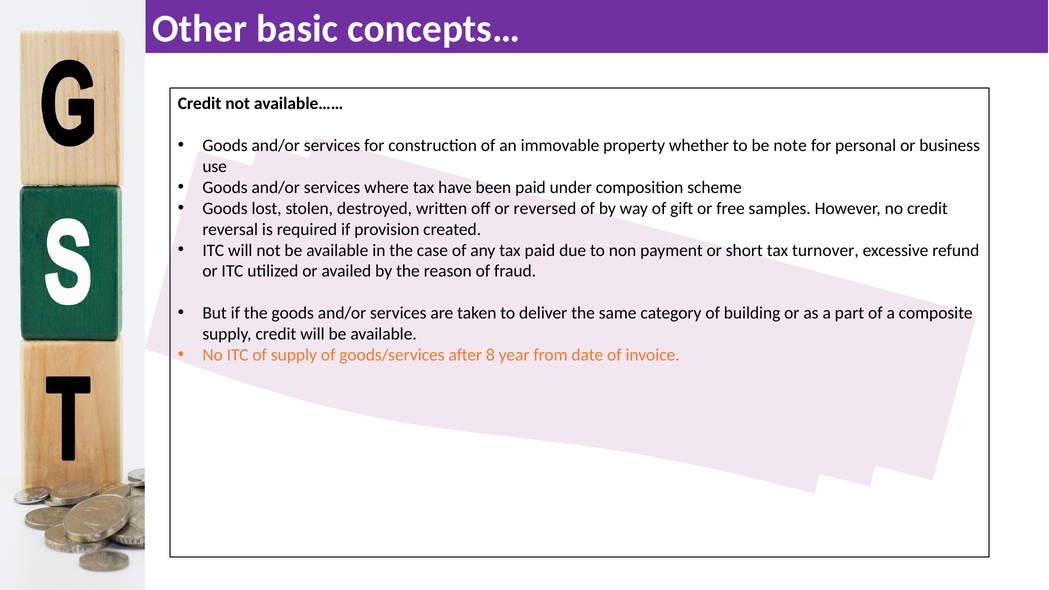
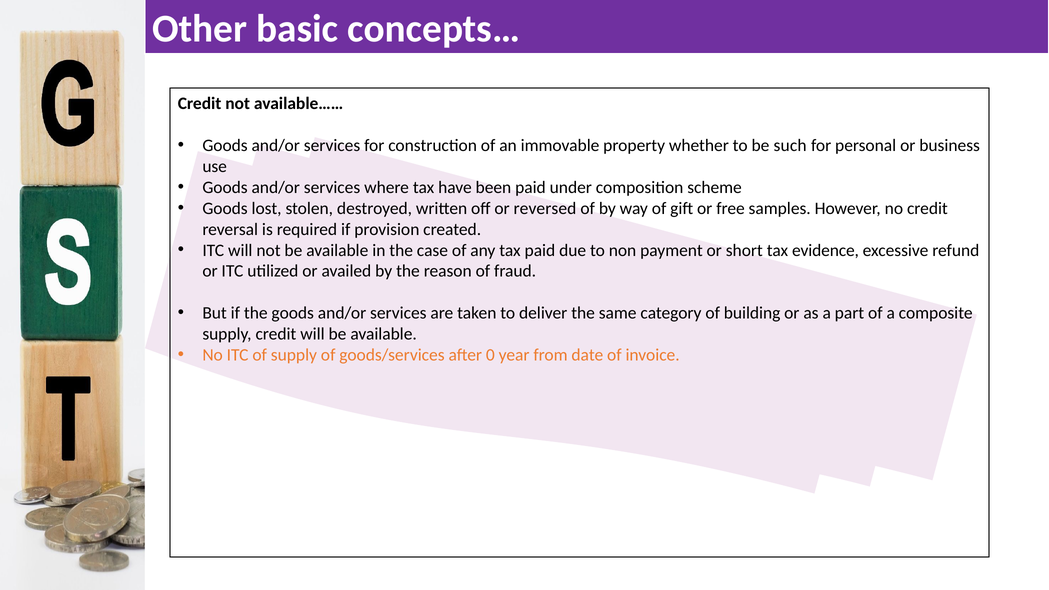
note: note -> such (790, 145)
turnover: turnover -> evidence (825, 250)
8: 8 -> 0 (490, 355)
